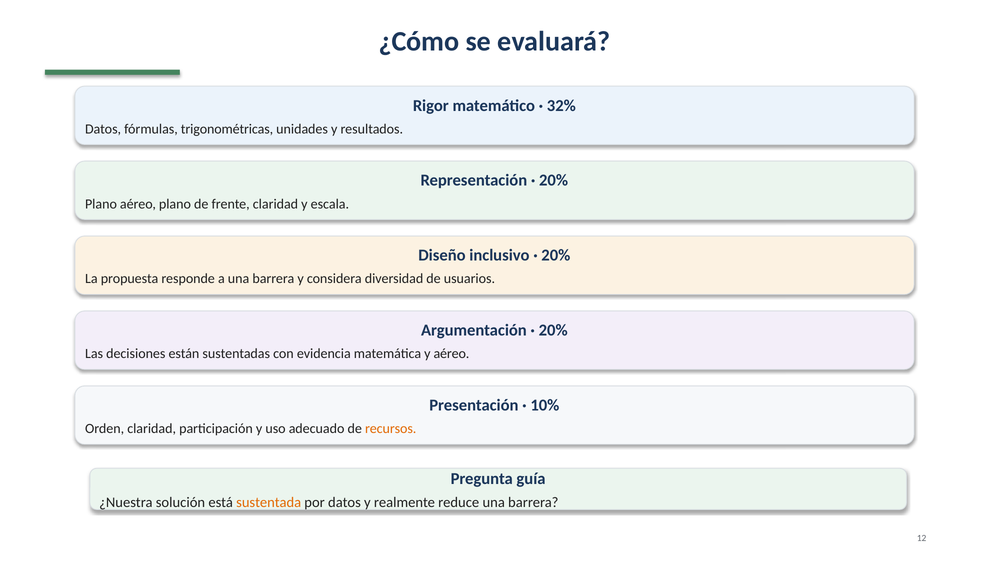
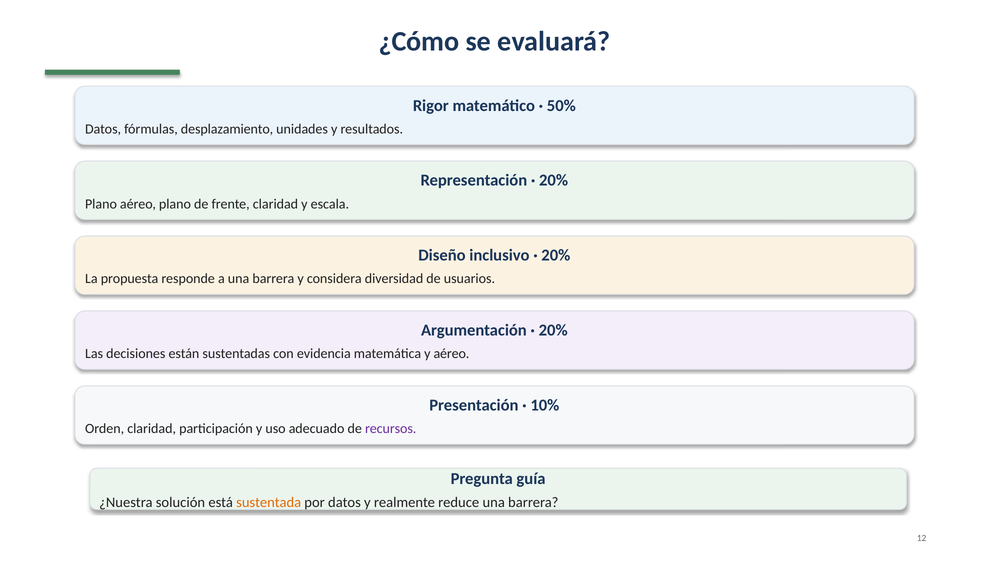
32%: 32% -> 50% (561, 106)
trigonométricas: trigonométricas -> desplazamiento (227, 129)
recursos colour: orange -> purple (391, 429)
